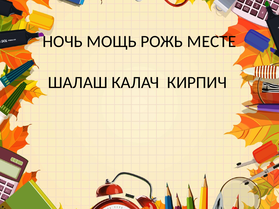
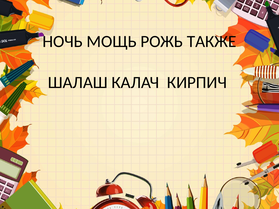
МЕСТЕ: МЕСТЕ -> ТАКЖЕ (212, 42)
